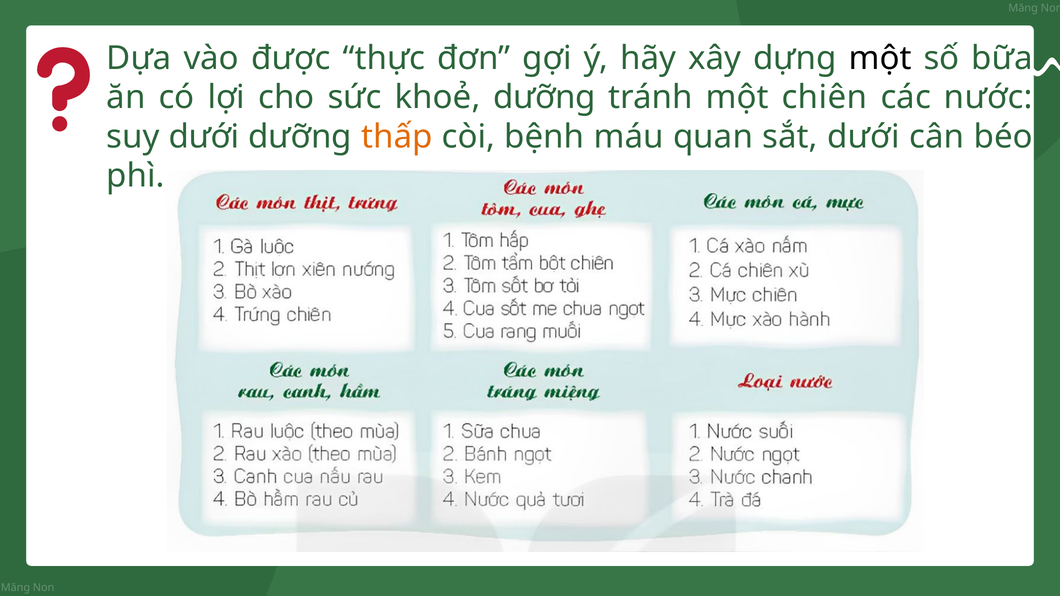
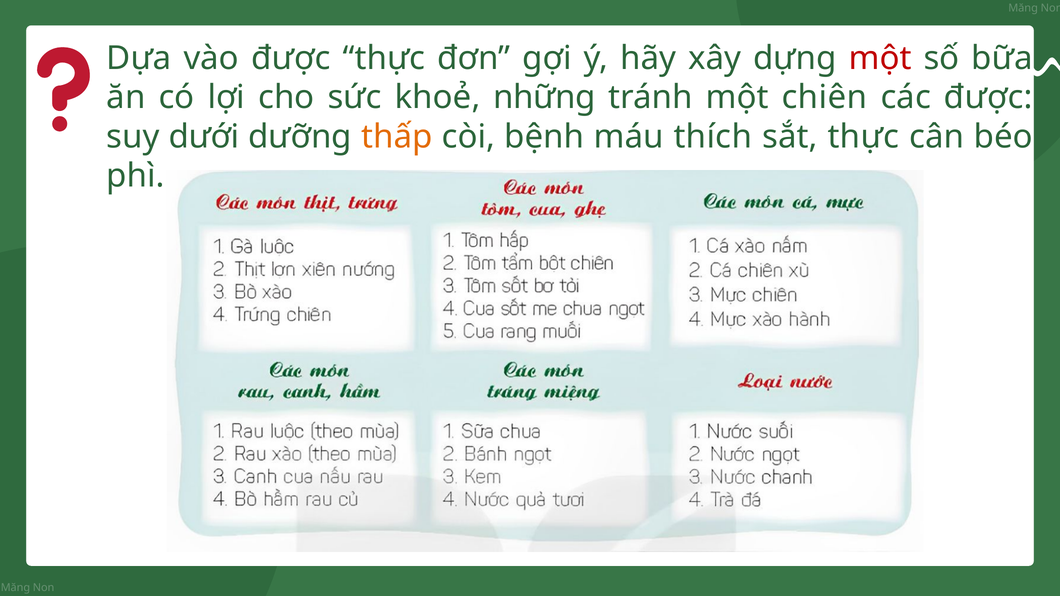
một colour: black -> red (880, 58)
khoẻ dưỡng: dưỡng -> những (544, 98)
các nước: nước -> được (988, 98)
quan: quan -> thích (713, 137)
sắt dưới: dưới -> thực (863, 137)
